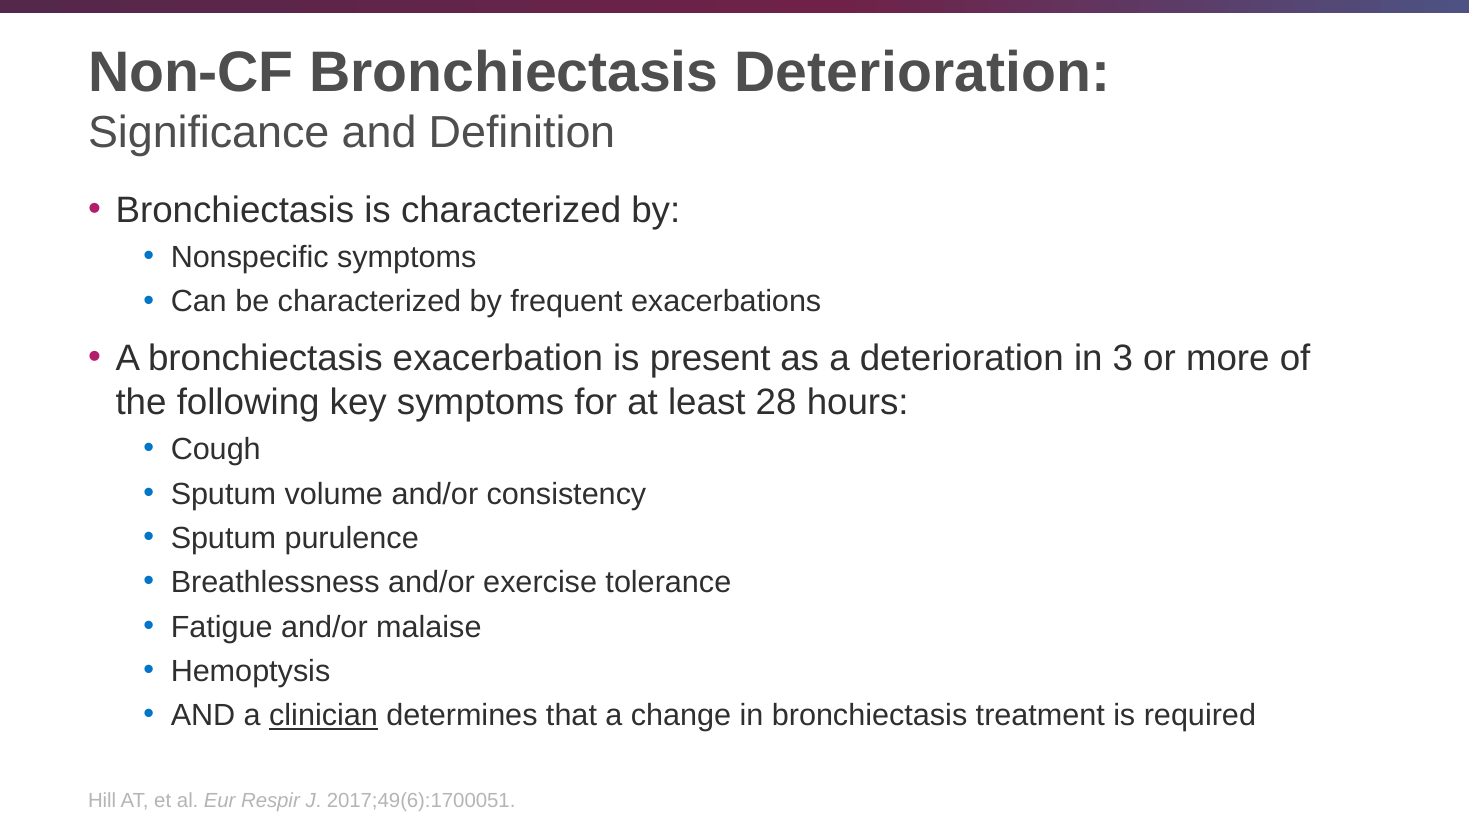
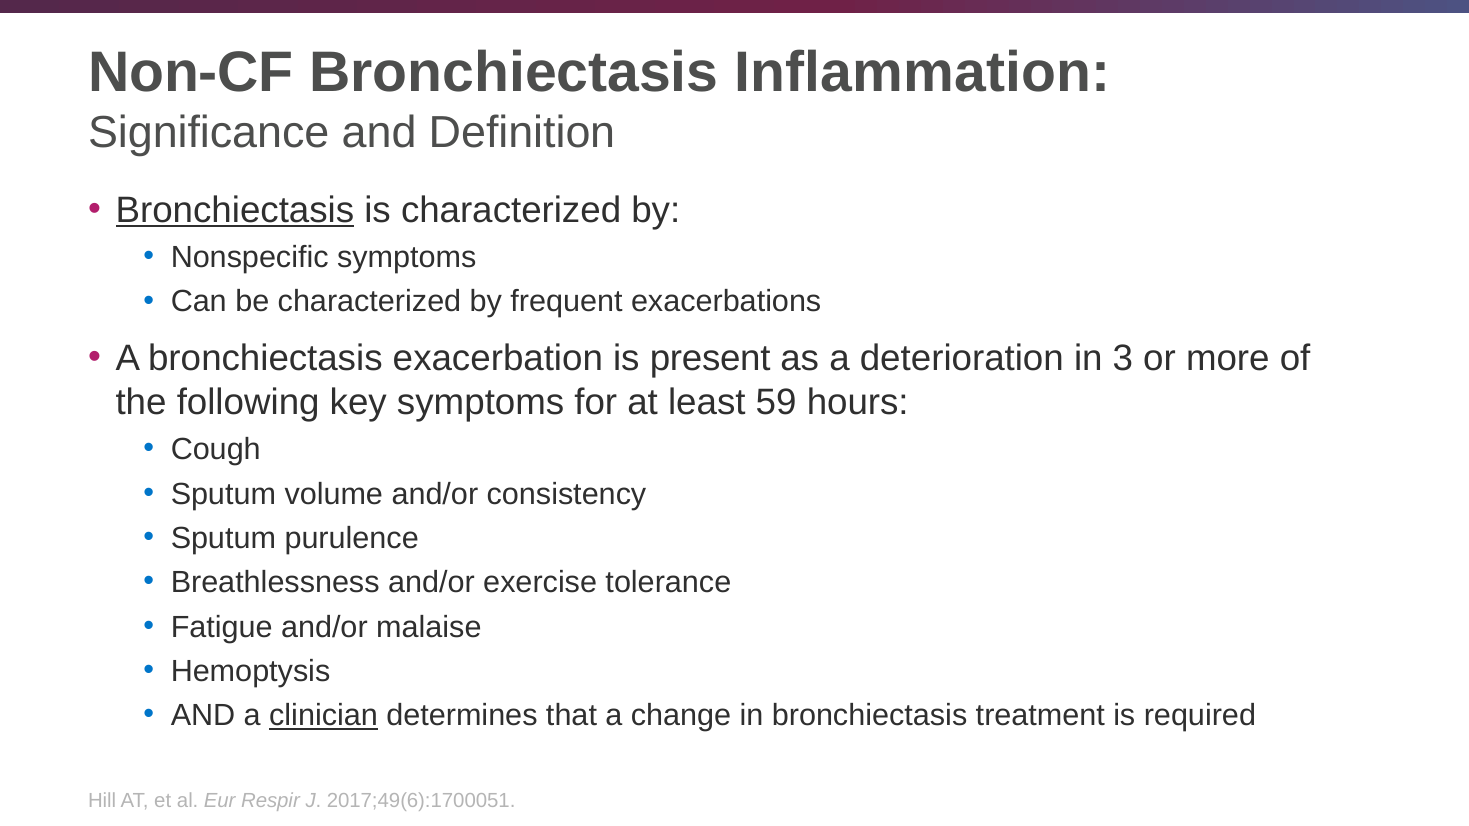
Bronchiectasis Deterioration: Deterioration -> Inflammation (922, 73)
Bronchiectasis underline: none -> present (235, 210)
28: 28 -> 59 (776, 402)
